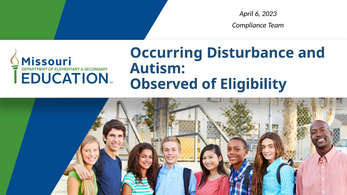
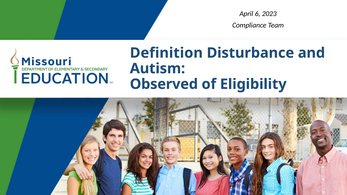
Occurring: Occurring -> Definition (166, 53)
